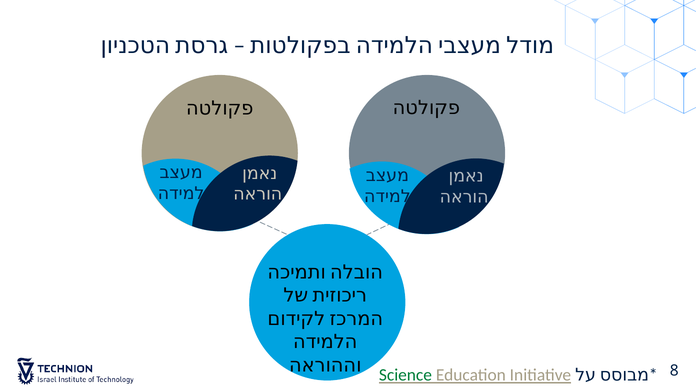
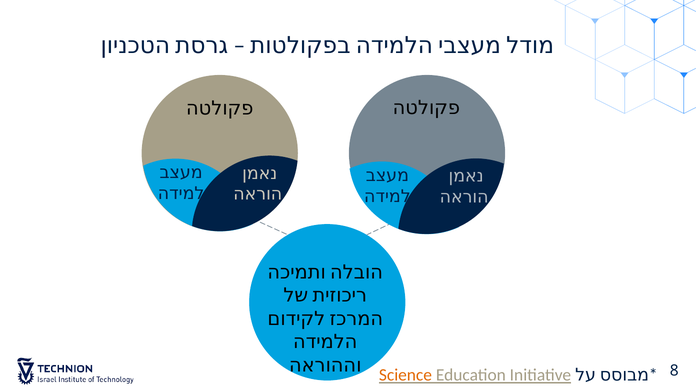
Science colour: green -> orange (405, 375)
